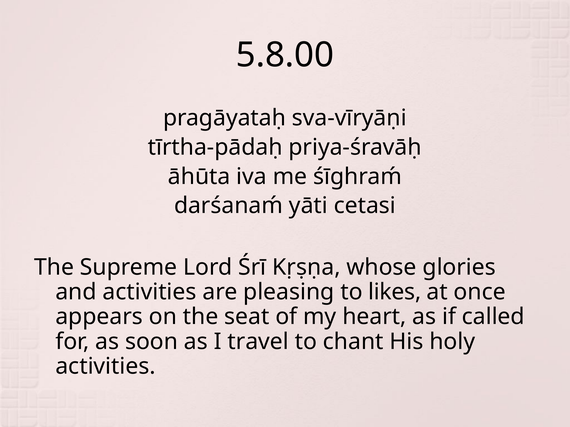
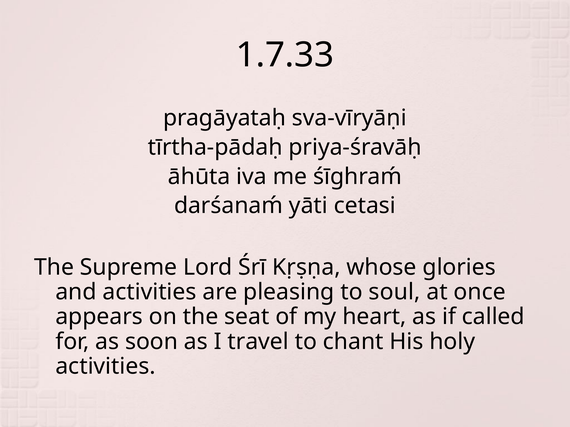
5.8.00: 5.8.00 -> 1.7.33 (285, 55)
likes: likes -> soul (394, 292)
